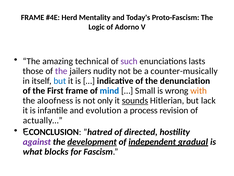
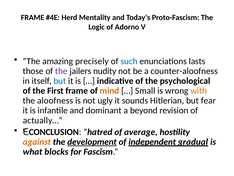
technical: technical -> precisely (92, 61)
such colour: purple -> blue (129, 61)
counter-musically: counter-musically -> counter-aloofness (184, 71)
denunciation: denunciation -> psychological (185, 81)
mind colour: blue -> orange (110, 91)
only: only -> ugly (105, 100)
sounds underline: present -> none (135, 100)
lack: lack -> fear (208, 100)
evolution: evolution -> dominant (104, 110)
process: process -> beyond (144, 110)
directed: directed -> average (141, 132)
against colour: purple -> orange (37, 142)
